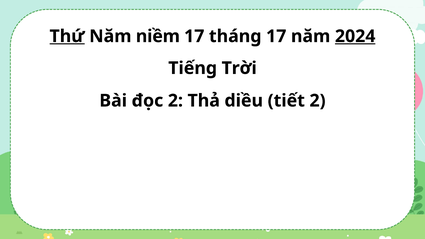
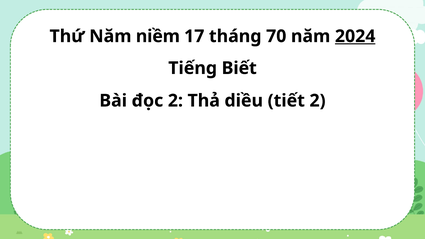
Thứ underline: present -> none (67, 36)
tháng 17: 17 -> 70 (276, 36)
Trời: Trời -> Biết (239, 68)
